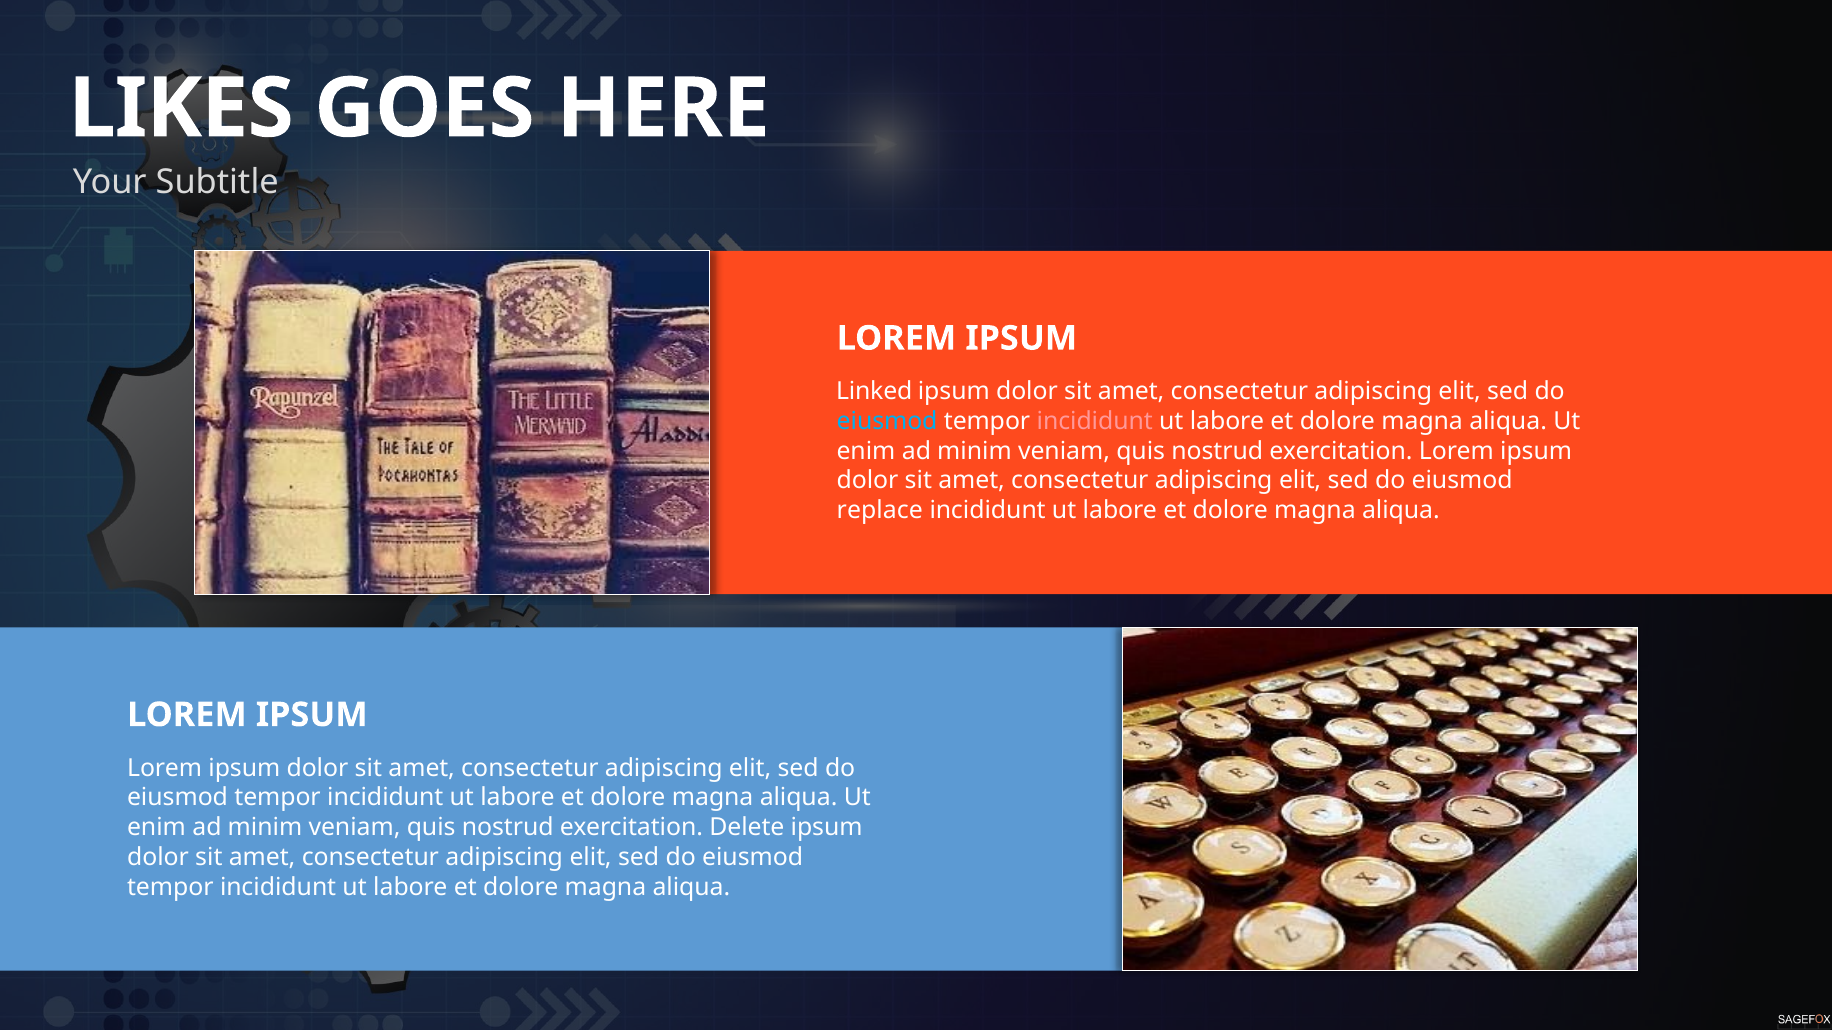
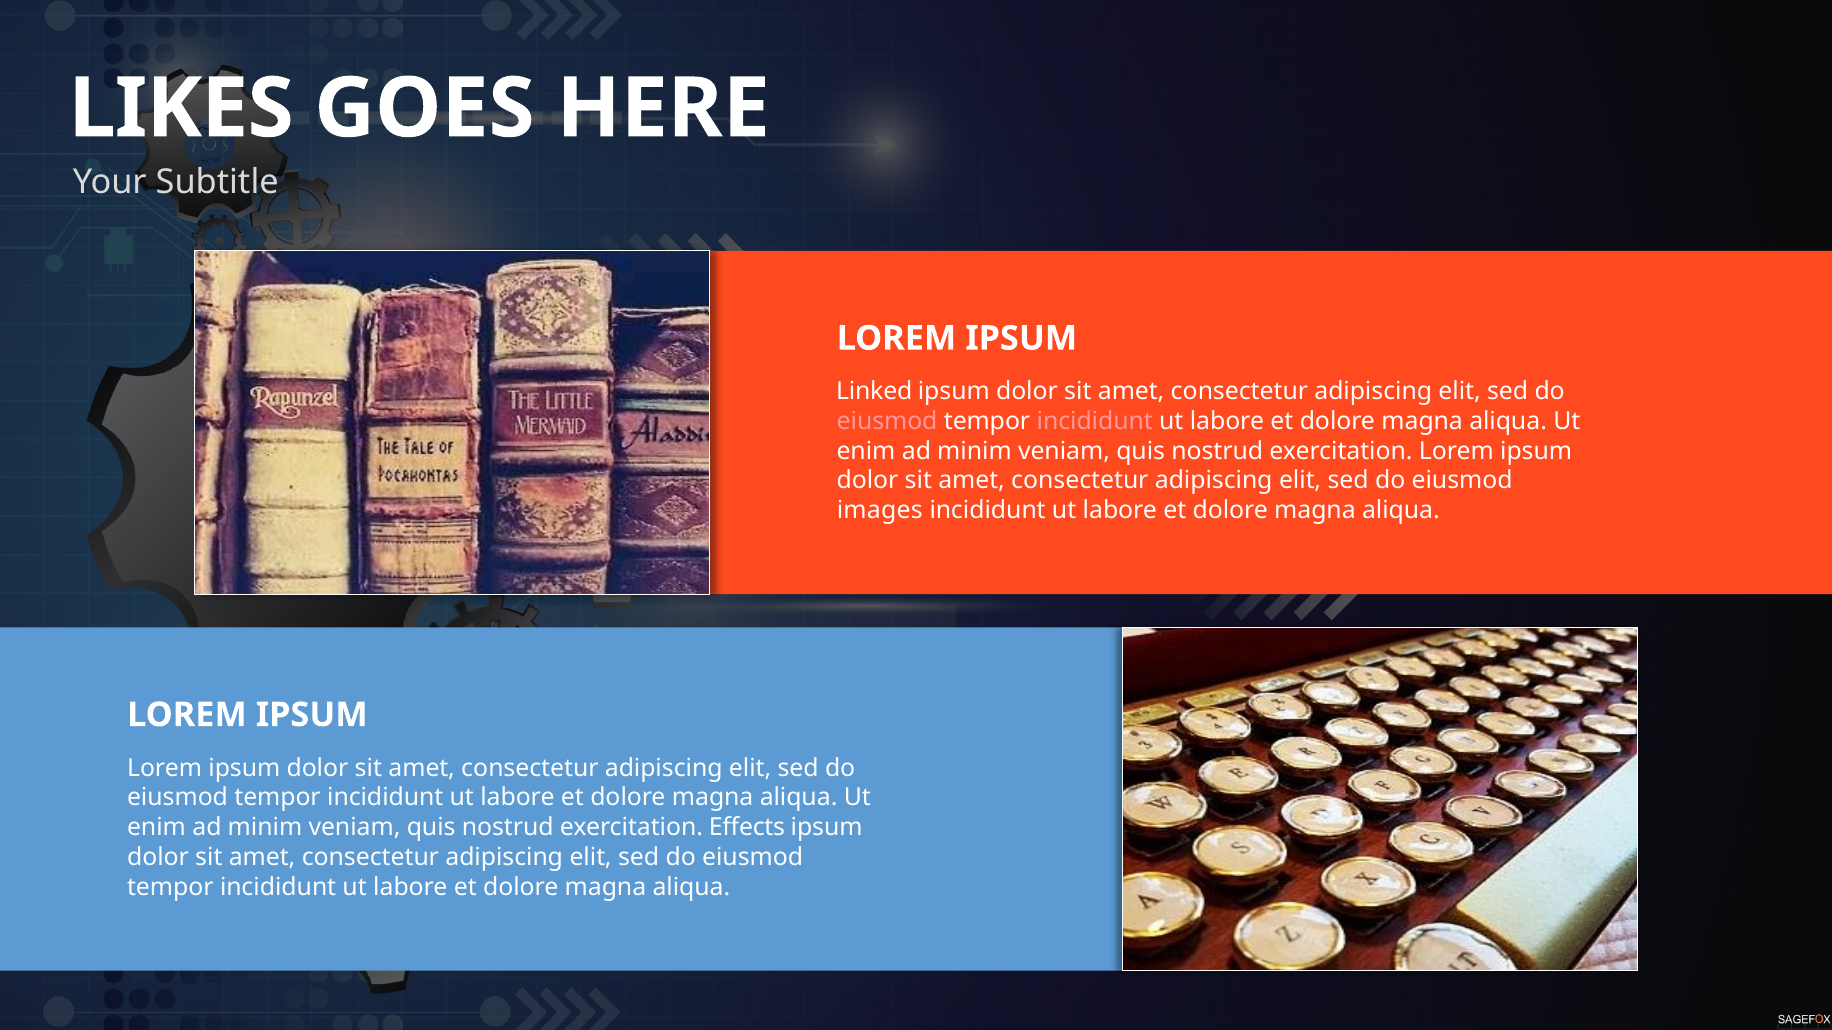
eiusmod colour: light blue -> pink (887, 421)
replace: replace -> images (880, 511)
Delete: Delete -> Effects (747, 828)
